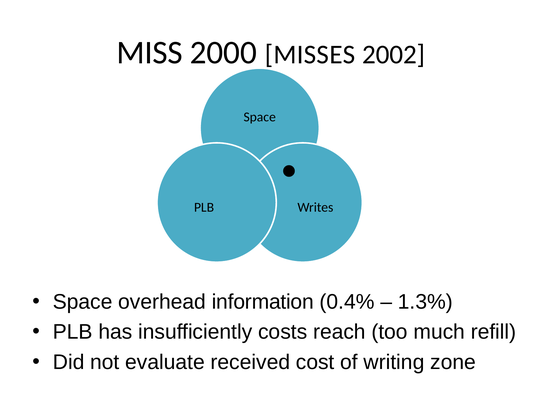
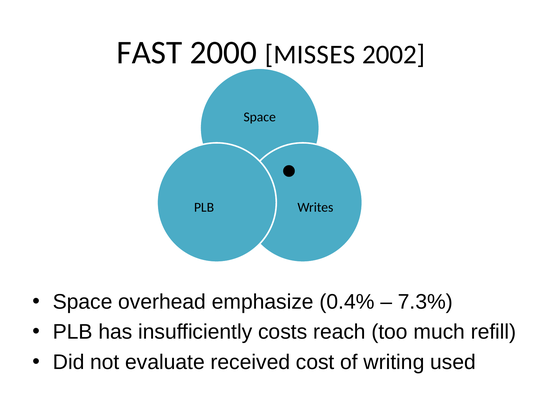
MISS: MISS -> FAST (149, 52)
information: information -> emphasize (263, 301)
1.3%: 1.3% -> 7.3% (425, 301)
zone: zone -> used (453, 362)
